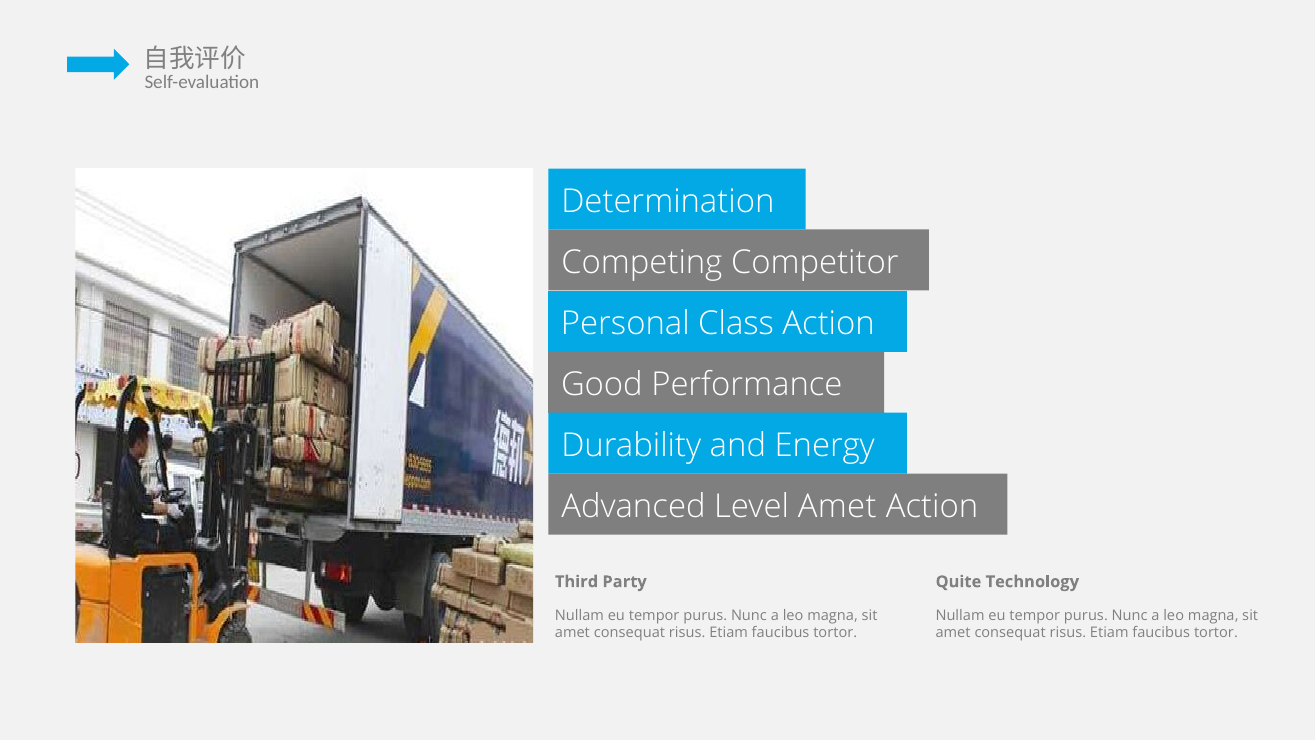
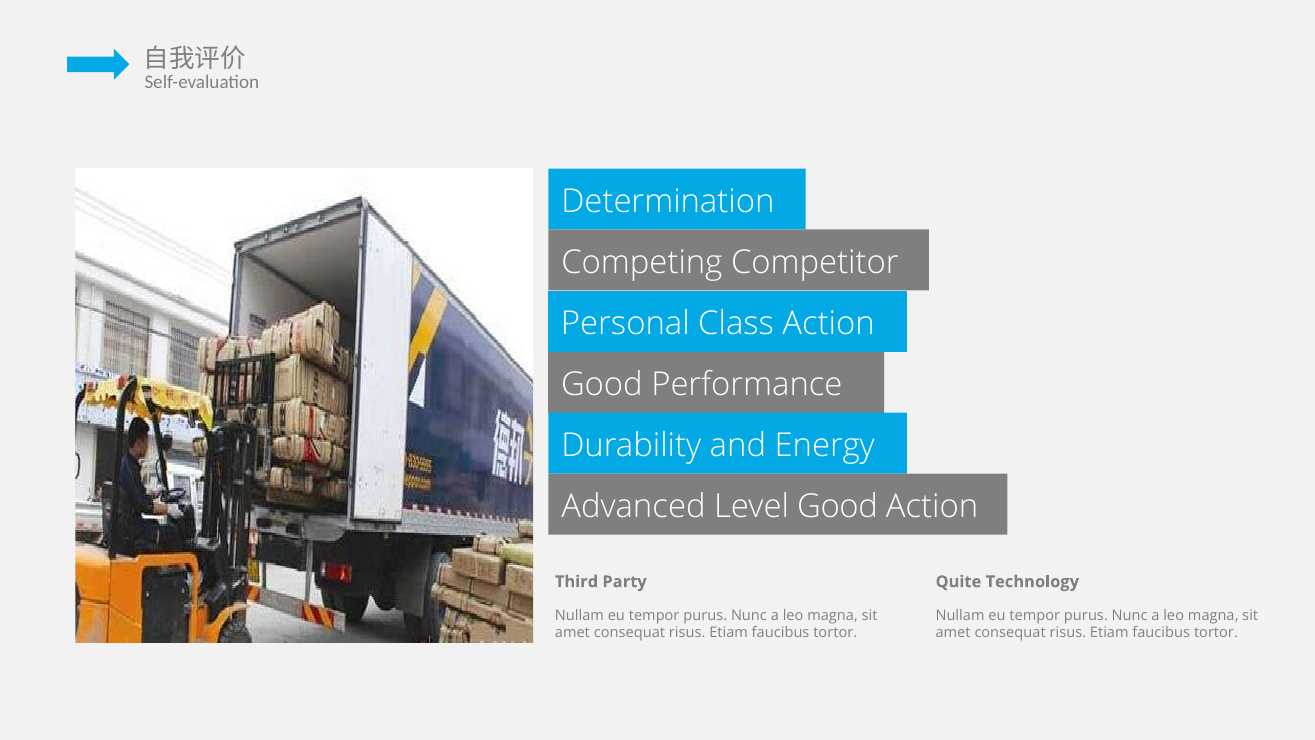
Level Amet: Amet -> Good (838, 506)
